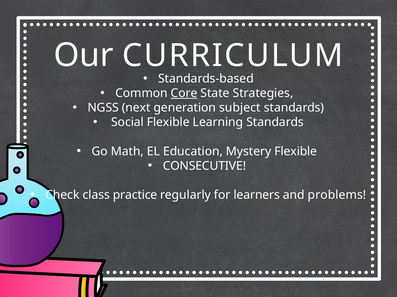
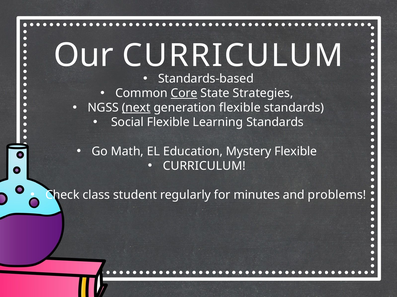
next underline: none -> present (136, 108)
generation subject: subject -> flexible (240, 108)
CONSECUTIVE: CONSECUTIVE -> CURRICULUM (204, 166)
practice: practice -> student (135, 195)
learners: learners -> minutes (257, 195)
